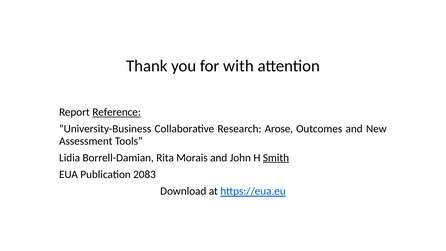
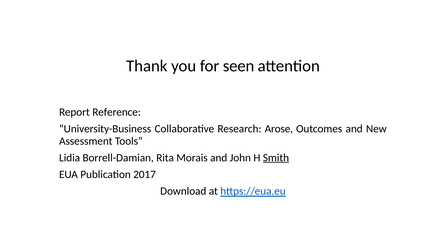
with: with -> seen (239, 66)
Reference underline: present -> none (117, 112)
2083: 2083 -> 2017 (145, 174)
